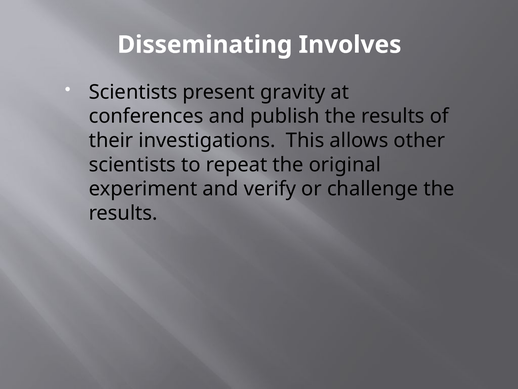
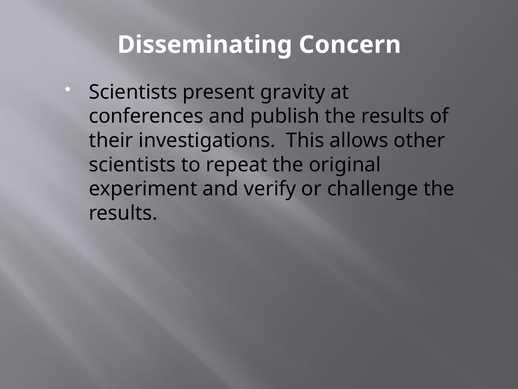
Involves: Involves -> Concern (350, 45)
